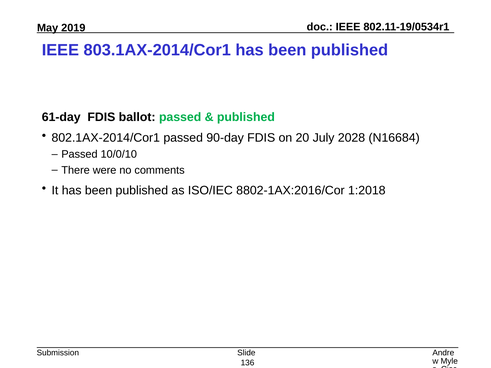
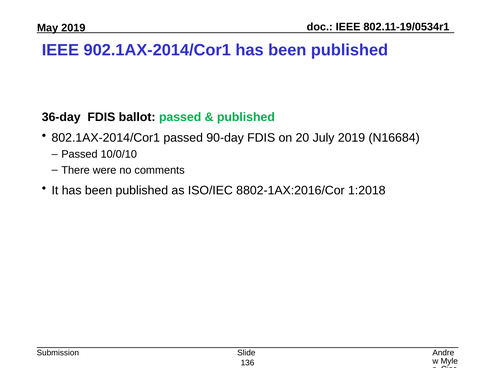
803.1AX-2014/Cor1: 803.1AX-2014/Cor1 -> 902.1AX-2014/Cor1 (157, 50)
61-day: 61-day -> 36-day (61, 117)
July 2028: 2028 -> 2019 (351, 138)
